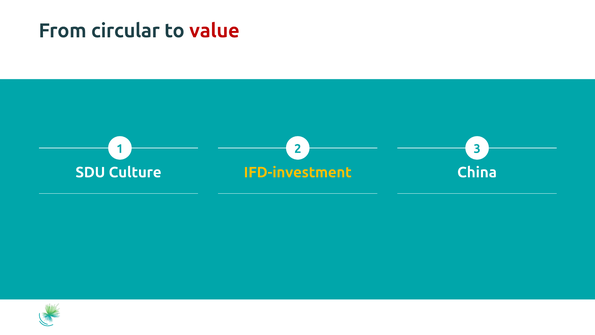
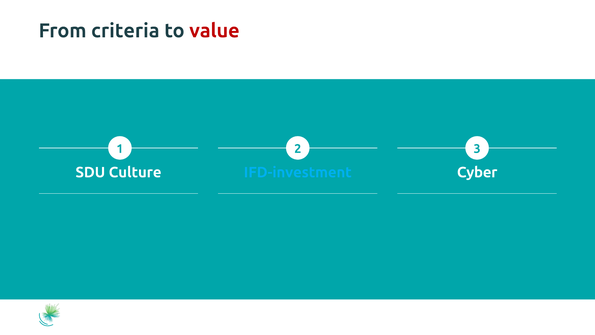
circular: circular -> criteria (125, 31)
IFD-investment colour: yellow -> light blue (298, 172)
China: China -> Cyber (477, 172)
